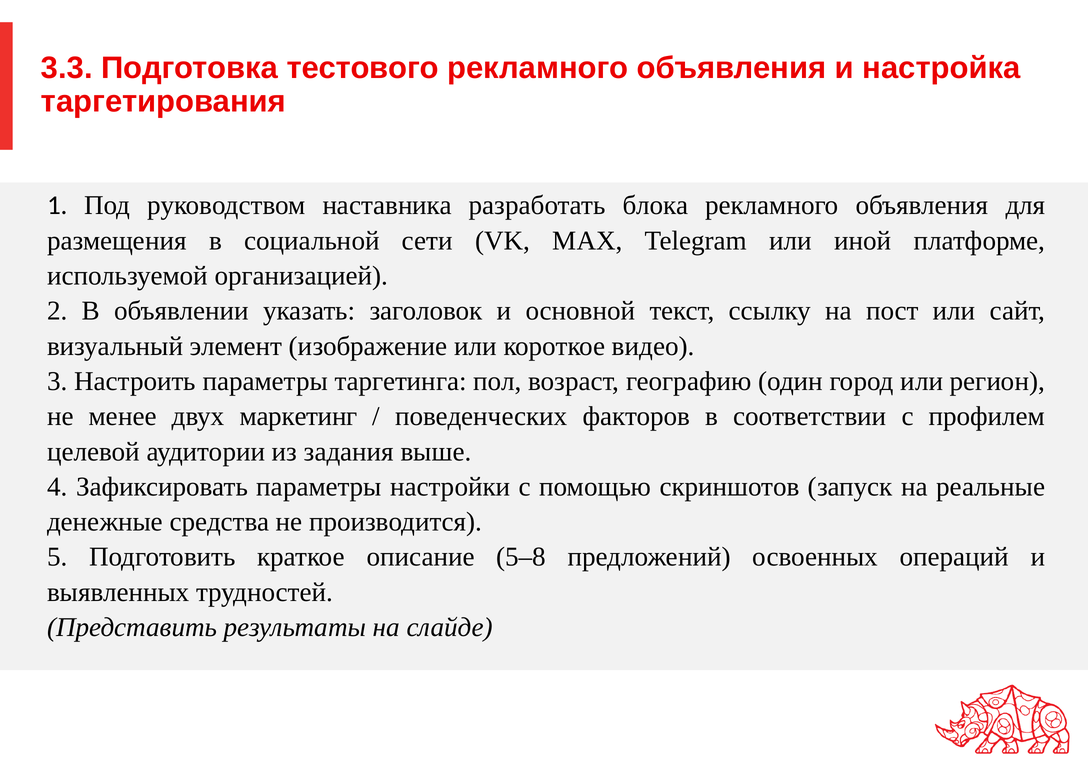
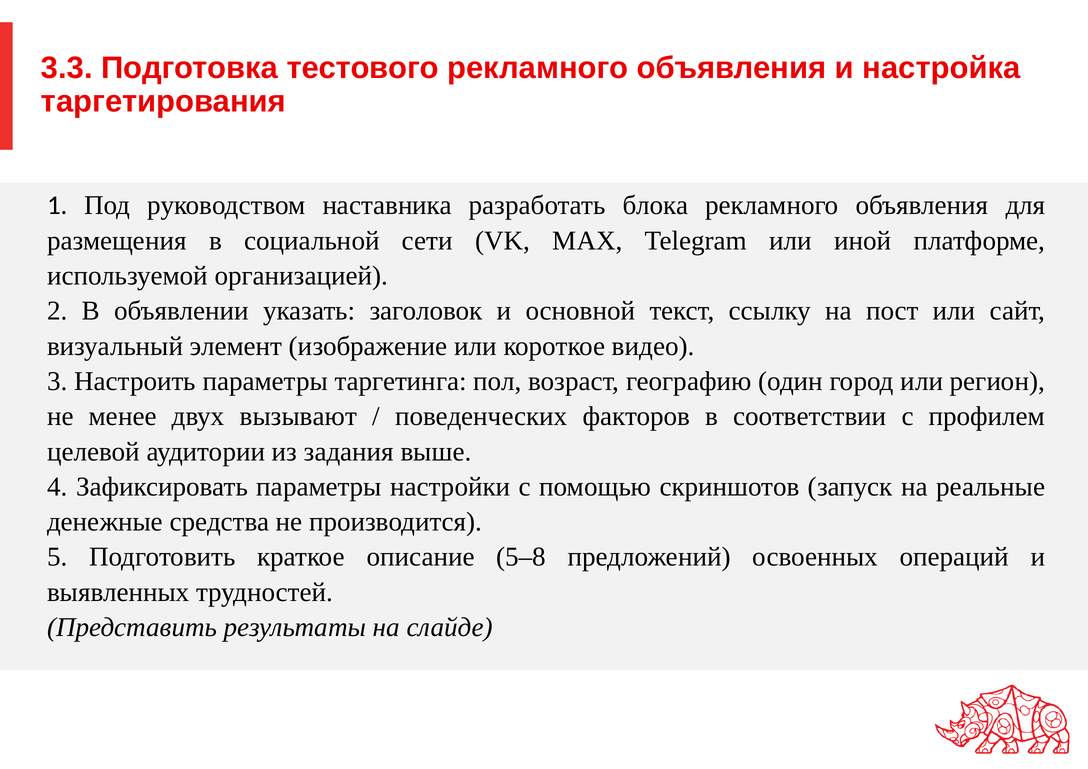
маркетинг: маркетинг -> вызывают (298, 417)
